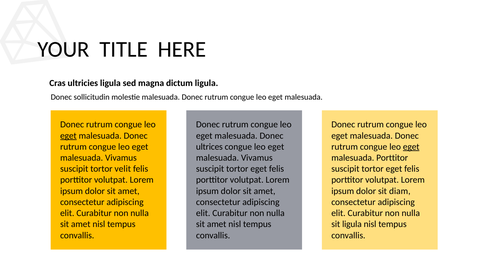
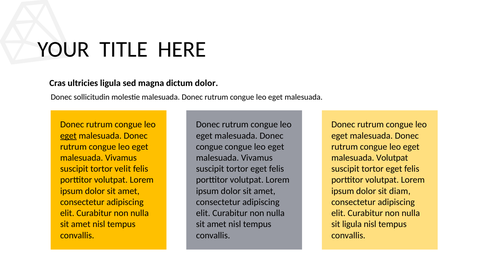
dictum ligula: ligula -> dolor (206, 83)
ultrices: ultrices -> congue (209, 147)
eget underline: present -> none (411, 147)
malesuada Porttitor: Porttitor -> Volutpat (392, 158)
